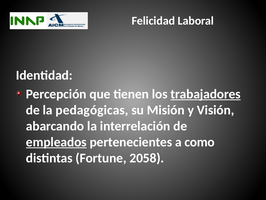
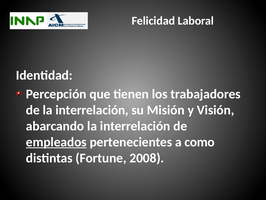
trabajadores underline: present -> none (206, 94)
de la pedagógicas: pedagógicas -> interrelación (92, 110)
2058: 2058 -> 2008 (147, 158)
